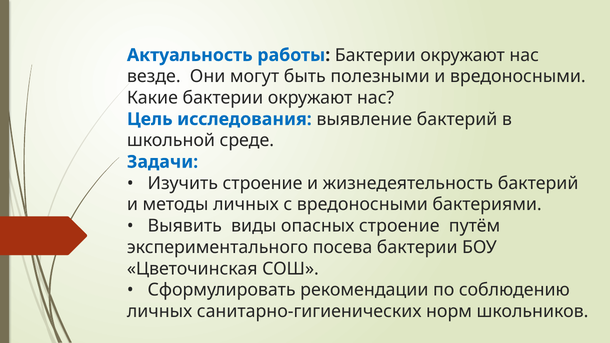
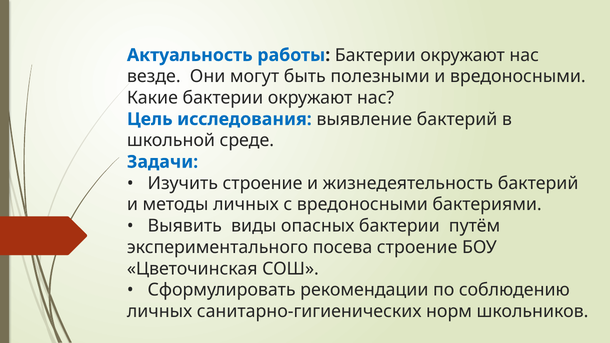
опасных строение: строение -> бактерии (399, 226)
посева бактерии: бактерии -> строение (417, 247)
